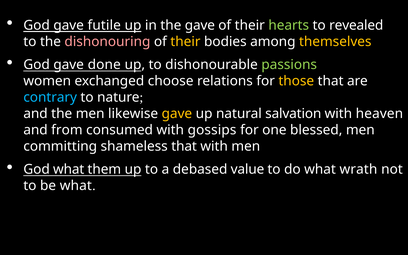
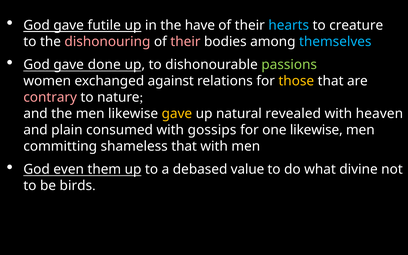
the gave: gave -> have (200, 25)
hearts colour: light green -> light blue (289, 25)
revealed: revealed -> creature (356, 25)
their colour: yellow -> pink (185, 42)
themselves colour: yellow -> light blue (335, 42)
choose: choose -> against (171, 81)
contrary colour: light blue -> pink (50, 97)
salvation: salvation -> revealed (293, 114)
from: from -> plain (67, 130)
one blessed: blessed -> likewise (316, 130)
God what: what -> even (69, 169)
wrath: wrath -> divine (359, 169)
be what: what -> birds (76, 186)
